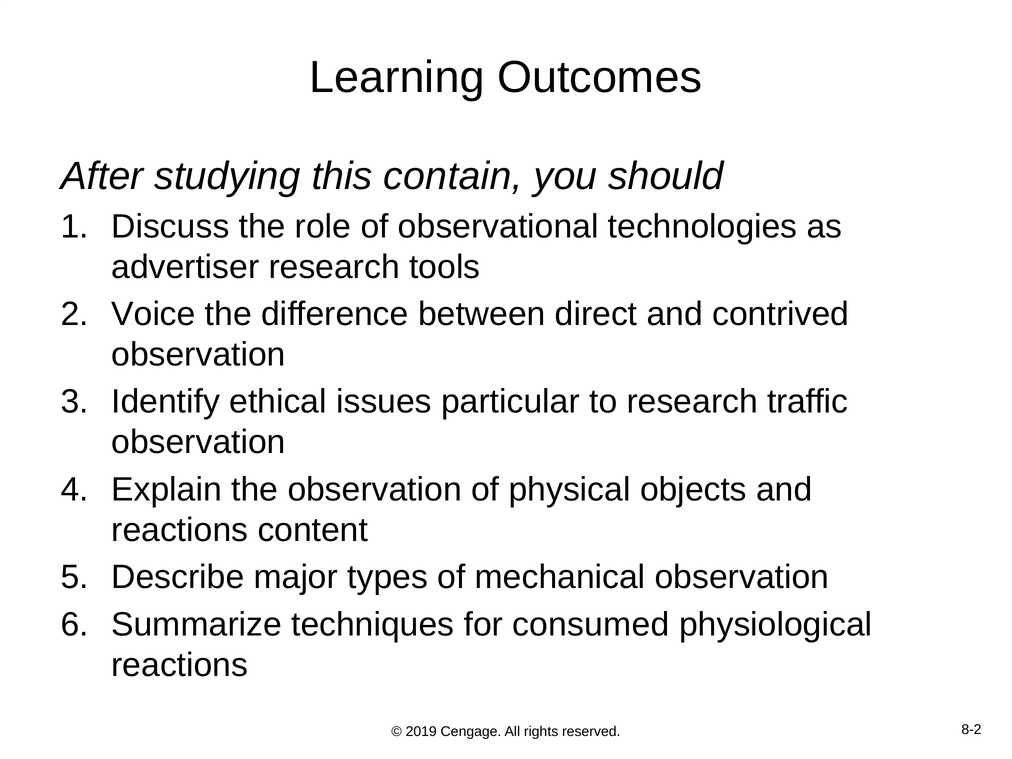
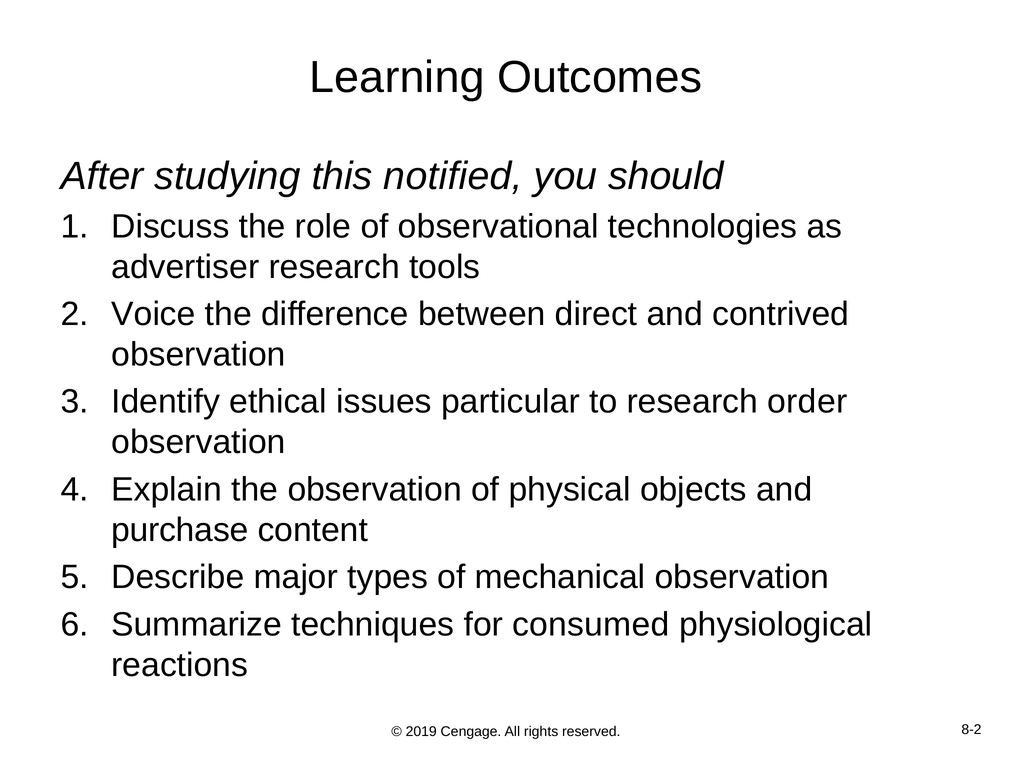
contain: contain -> notified (453, 176)
traffic: traffic -> order (807, 402)
reactions: reactions -> purchase (180, 530)
